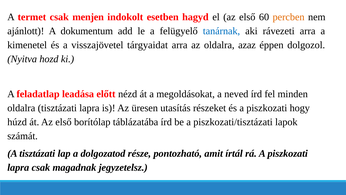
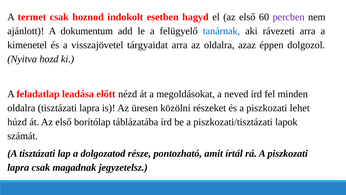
menjen: menjen -> hoznod (88, 17)
percben colour: orange -> purple (289, 17)
utasítás: utasítás -> közölni (175, 108)
hogy: hogy -> lehet (300, 108)
